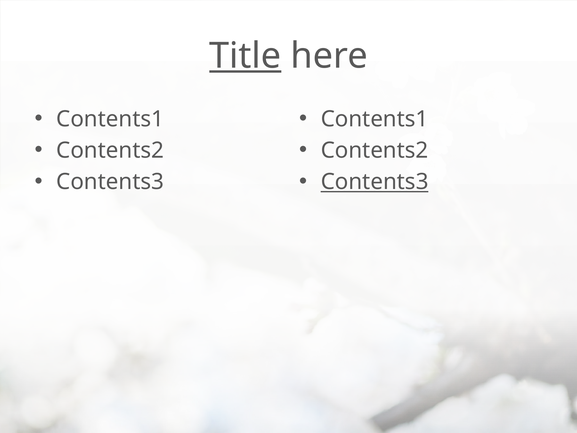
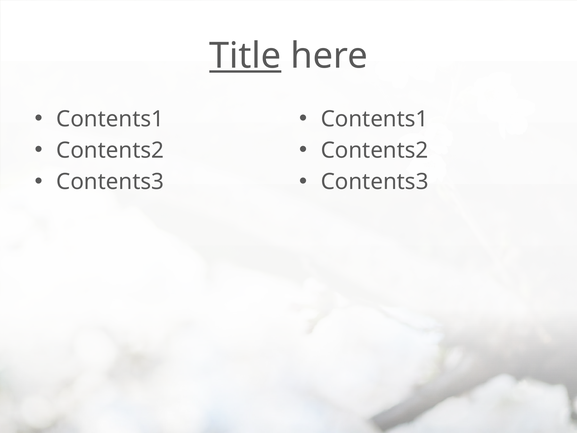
Contents3 underline: present -> none (375, 182)
